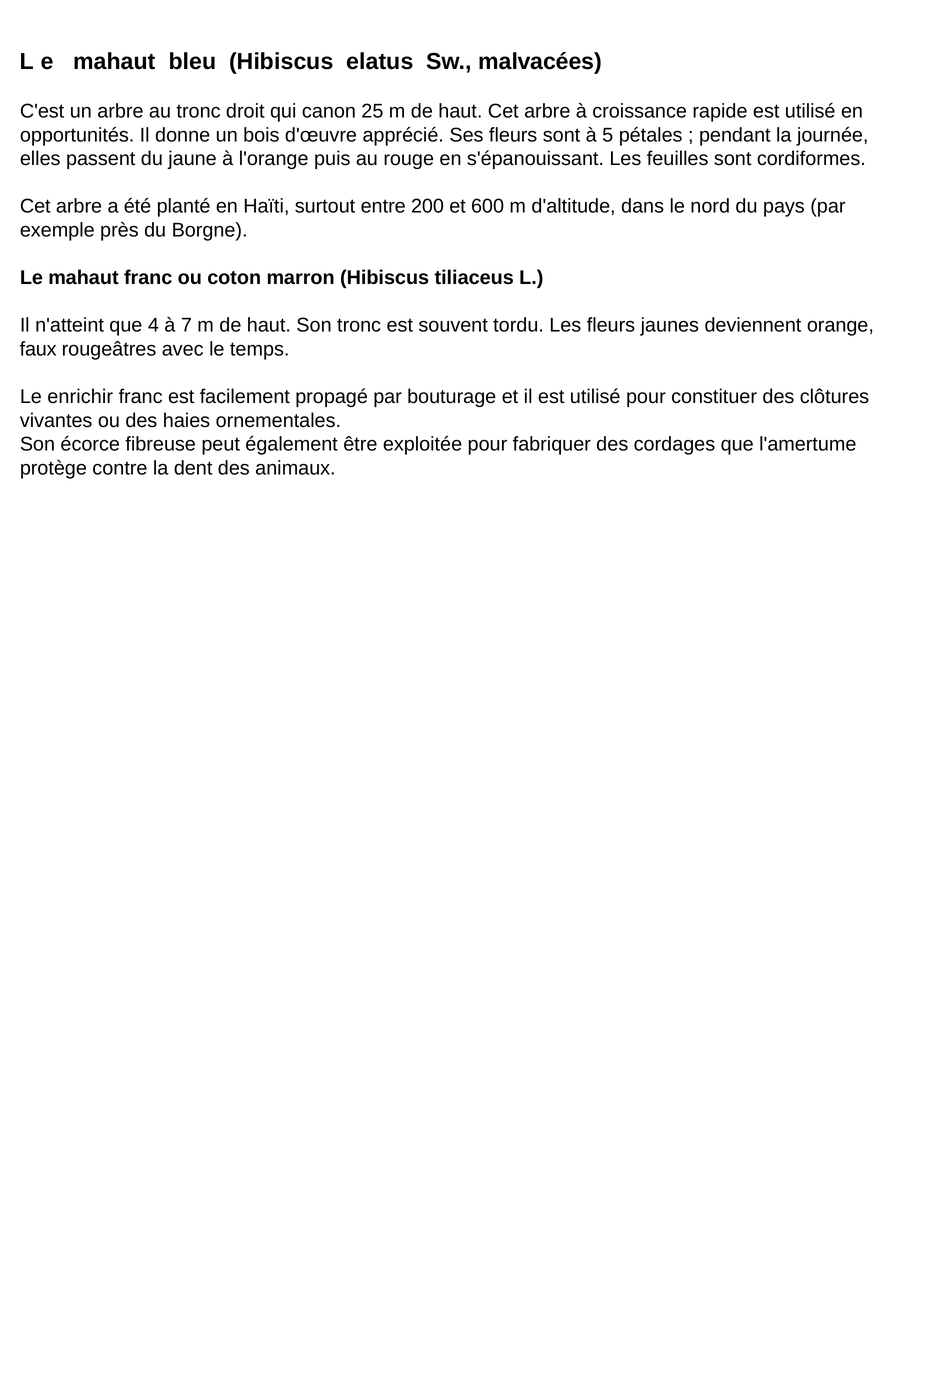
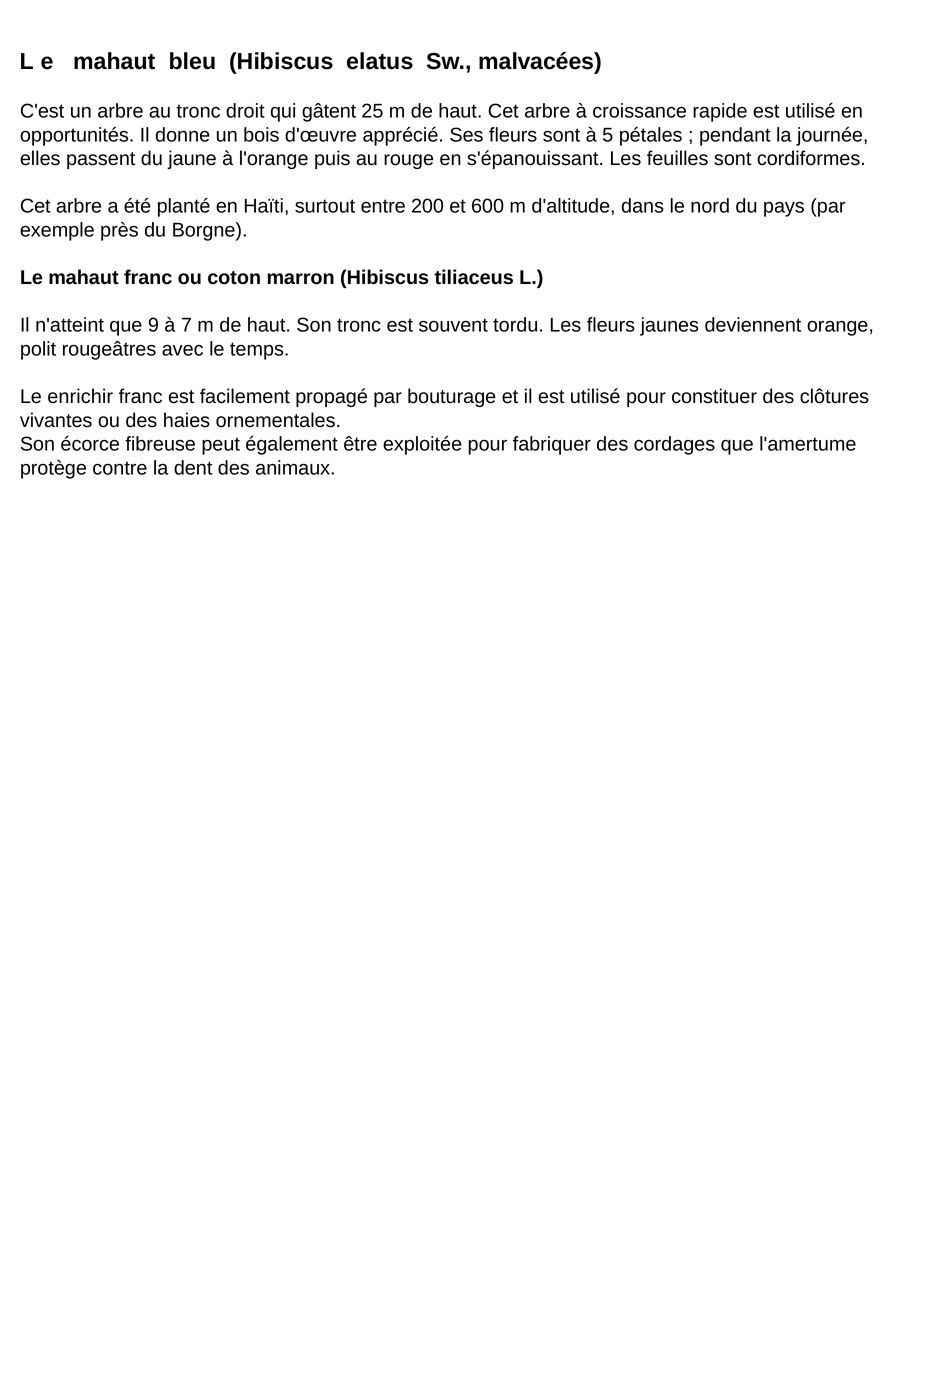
canon: canon -> gâtent (329, 111)
4: 4 -> 9 (153, 325)
faux: faux -> polit (38, 349)
